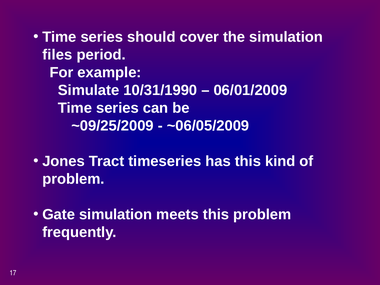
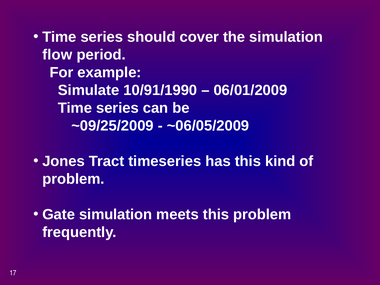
files: files -> flow (57, 55)
10/31/1990: 10/31/1990 -> 10/91/1990 (160, 90)
